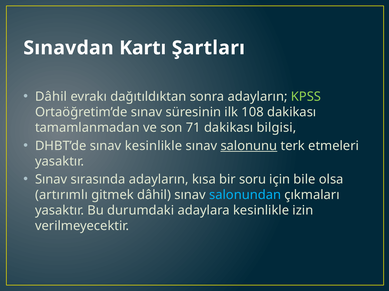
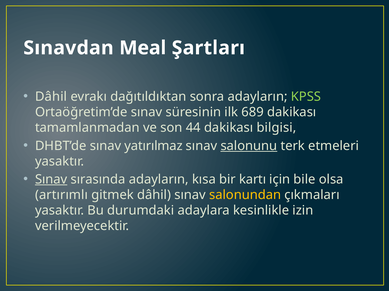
Kartı: Kartı -> Meal (143, 48)
108: 108 -> 689 (253, 112)
71: 71 -> 44 (193, 128)
sınav kesinlikle: kesinlikle -> yatırılmaz (154, 146)
Sınav underline: none -> present (51, 180)
soru: soru -> kartı (253, 180)
salonundan colour: light blue -> yellow (245, 195)
